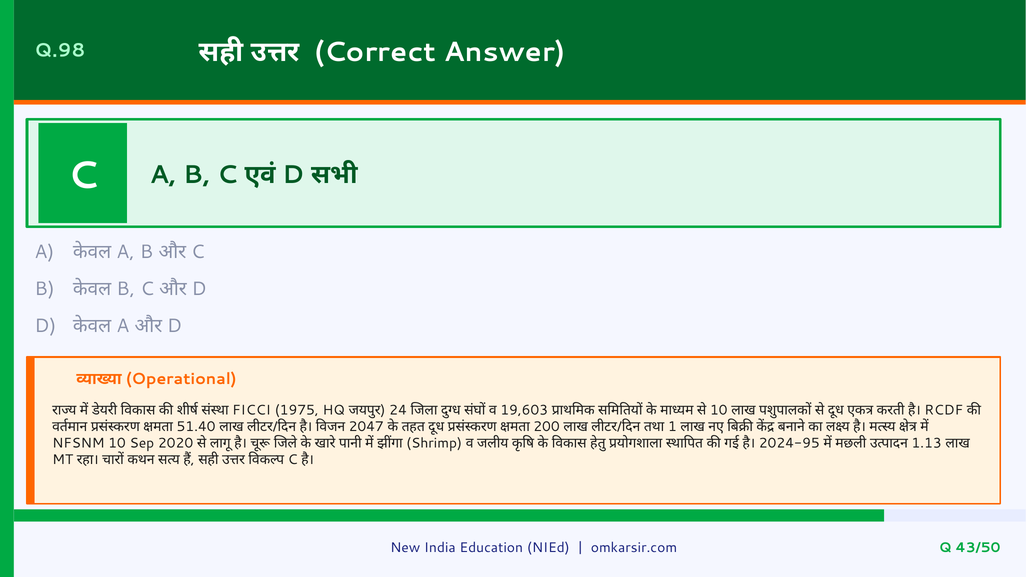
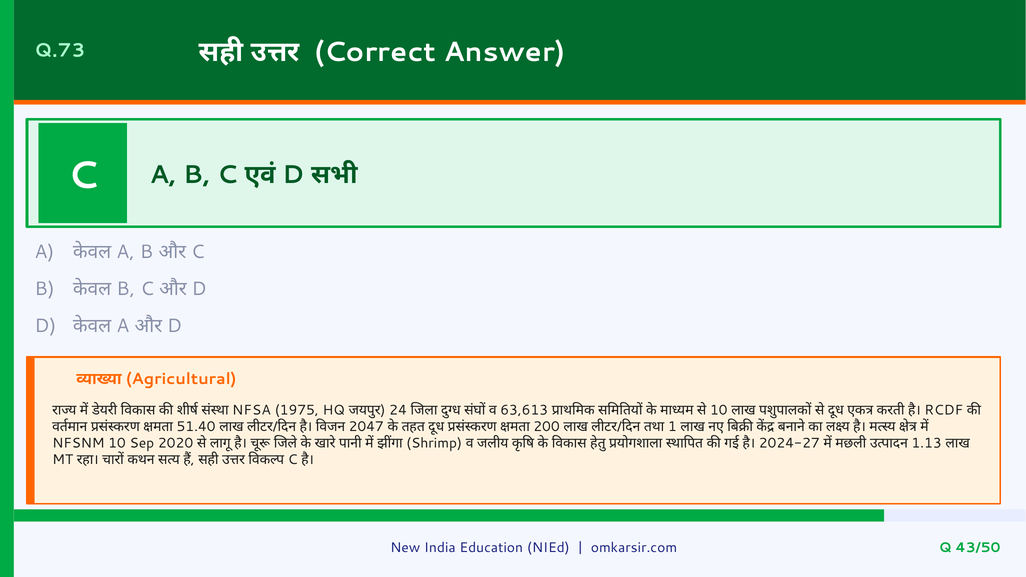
Q.98: Q.98 -> Q.73 (60, 51)
Operational: Operational -> Agricultural (181, 379)
FICCI: FICCI -> NFSA (251, 410)
19,603: 19,603 -> 63,613 (524, 410)
2024-95: 2024-95 -> 2024-27 (789, 443)
